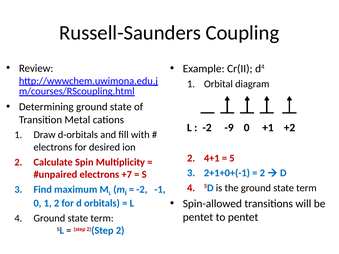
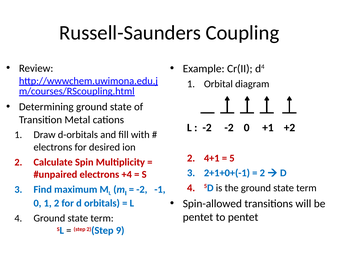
-2 -9: -9 -> -2 (229, 128)
+7: +7 -> +4 (127, 175)
2)(Step 2: 2 -> 9 (120, 231)
